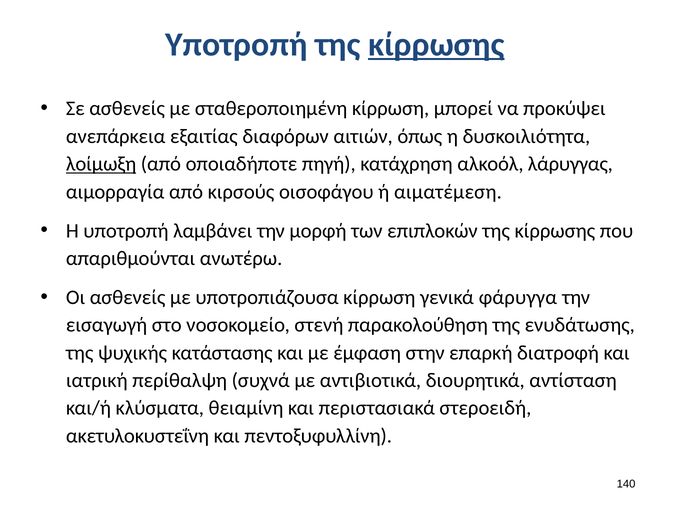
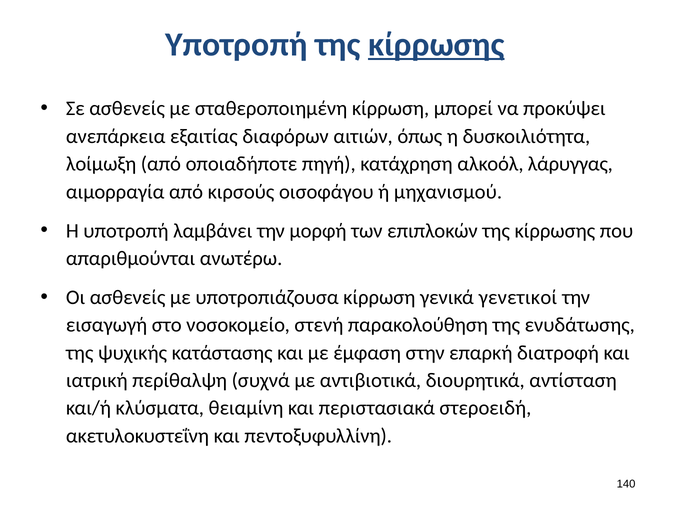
λοίμωξη underline: present -> none (101, 164)
αιματέμεση: αιματέμεση -> μηχανισμού (448, 192)
φάρυγγα: φάρυγγα -> γενετικοί (518, 297)
